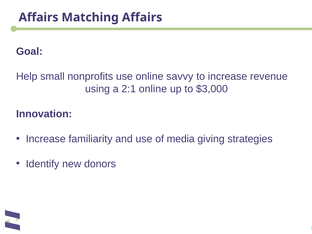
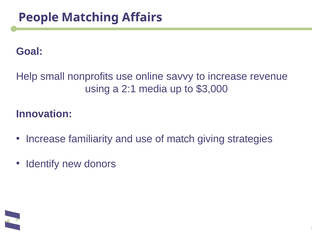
Affairs: Affairs -> People (39, 17)
2:1 online: online -> media (153, 89)
media: media -> match (181, 139)
